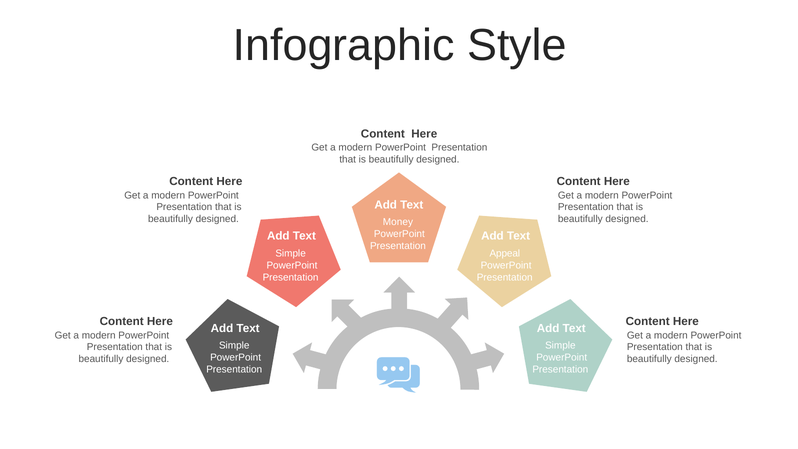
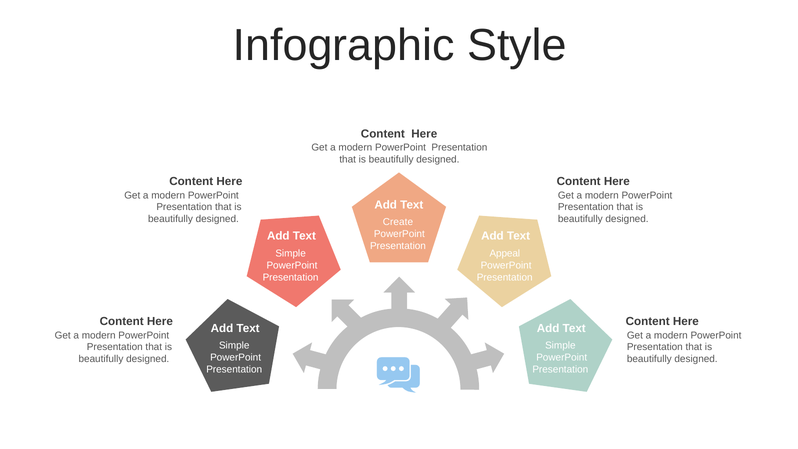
Money: Money -> Create (398, 222)
